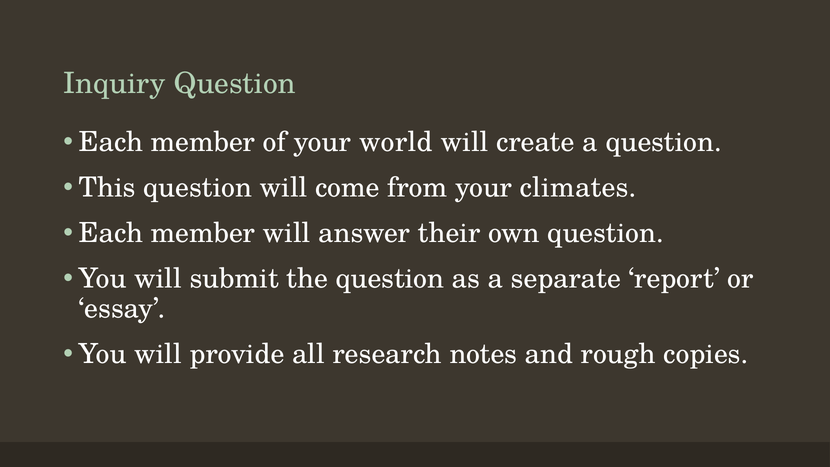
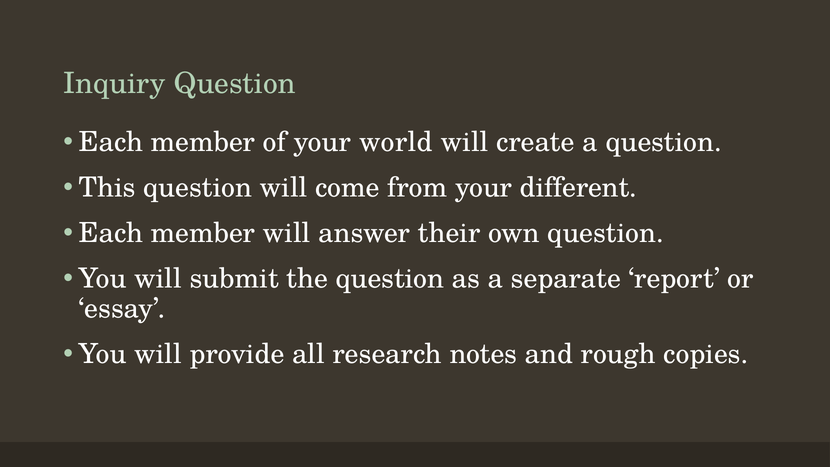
climates: climates -> different (578, 188)
